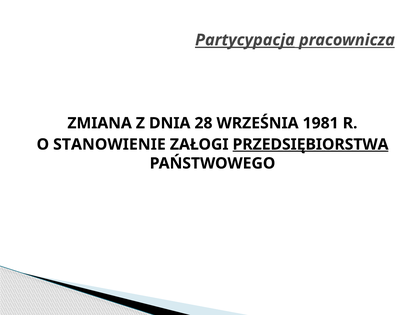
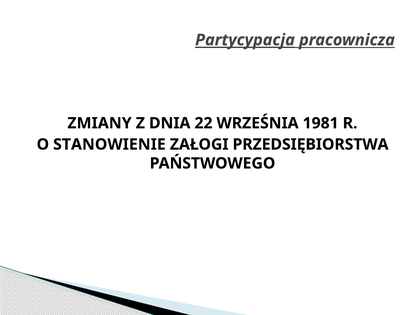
ZMIANA: ZMIANA -> ZMIANY (100, 123)
28: 28 -> 22 (203, 123)
PRZEDSIĘBIORSTWA underline: present -> none (311, 144)
